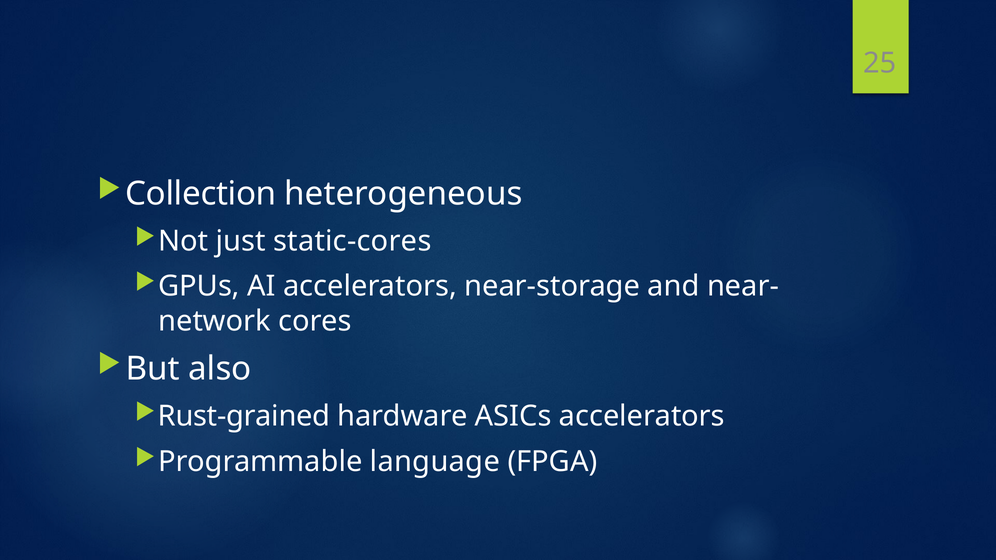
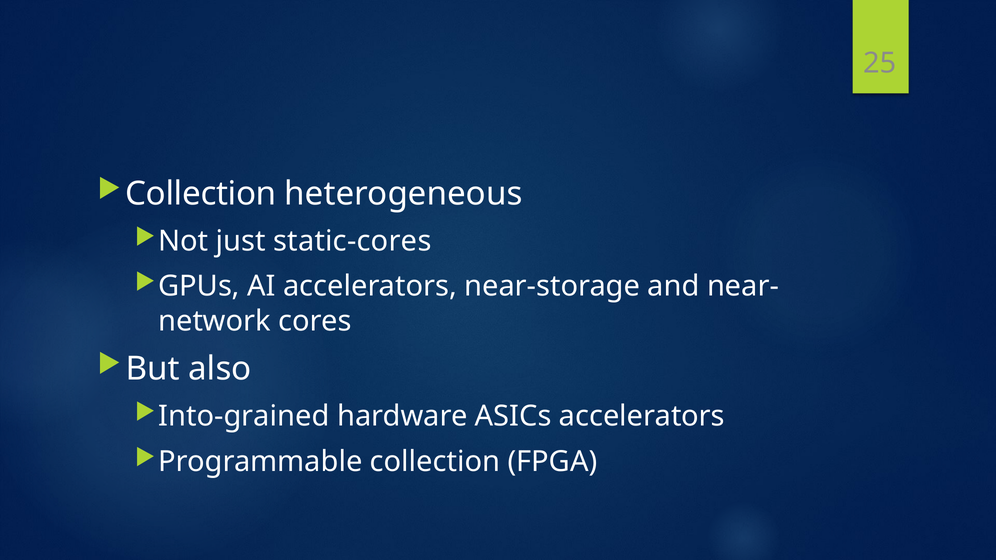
Rust-grained: Rust-grained -> Into-grained (244, 417)
Programmable language: language -> collection (435, 462)
